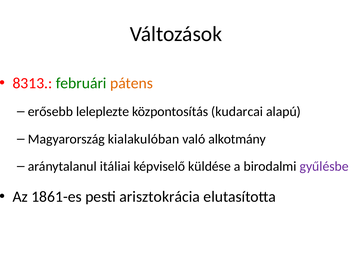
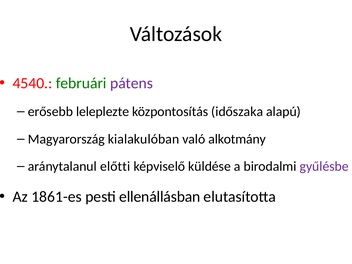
8313: 8313 -> 4540 (32, 83)
pátens colour: orange -> purple (132, 83)
kudarcai: kudarcai -> időszaka (237, 112)
itáliai: itáliai -> előtti (115, 166)
arisztokrácia: arisztokrácia -> ellenállásban (160, 197)
